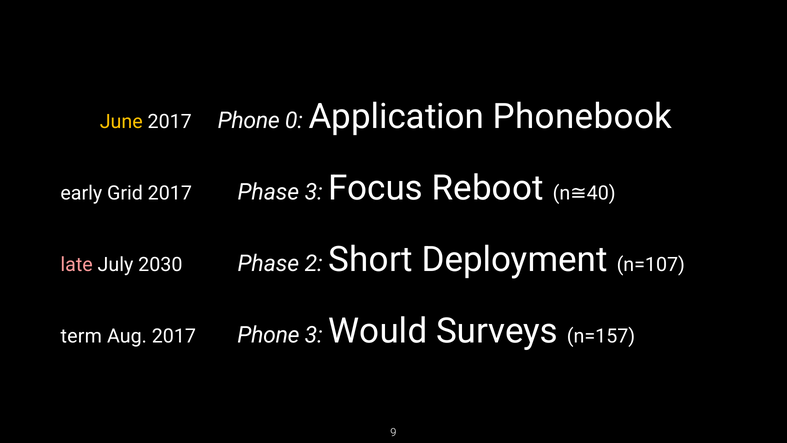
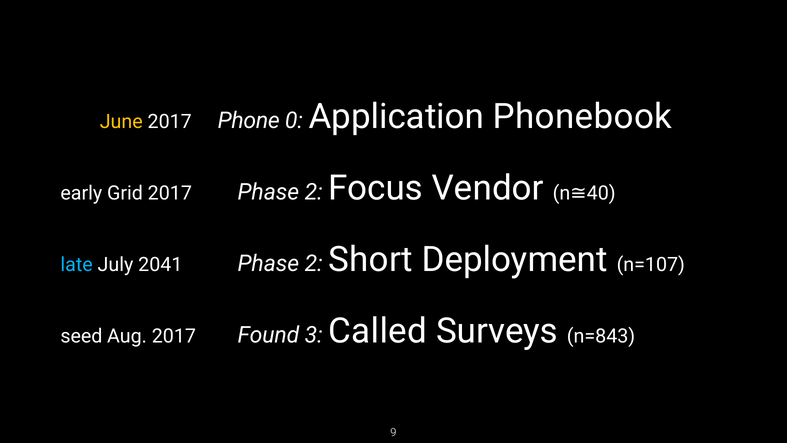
2017 Phase 3: 3 -> 2 (314, 192)
Reboot: Reboot -> Vendor (488, 188)
late colour: pink -> light blue (77, 265)
2030: 2030 -> 2041 (160, 265)
term: term -> seed (81, 336)
Aug 2017 Phone: Phone -> Found (268, 335)
Would: Would -> Called (378, 331)
n=157: n=157 -> n=843 (601, 336)
